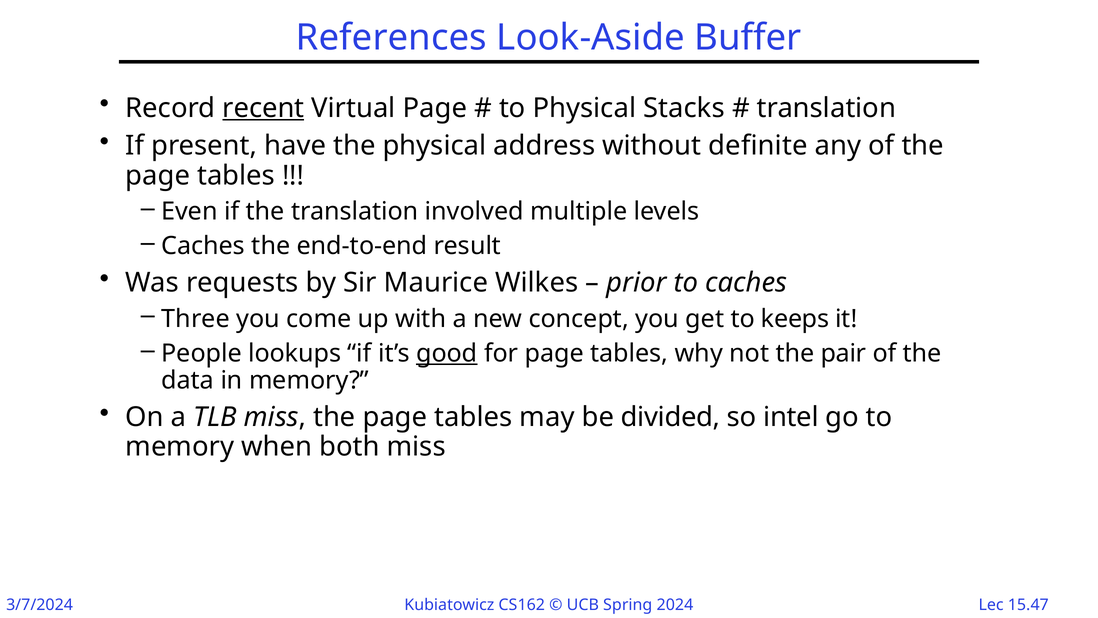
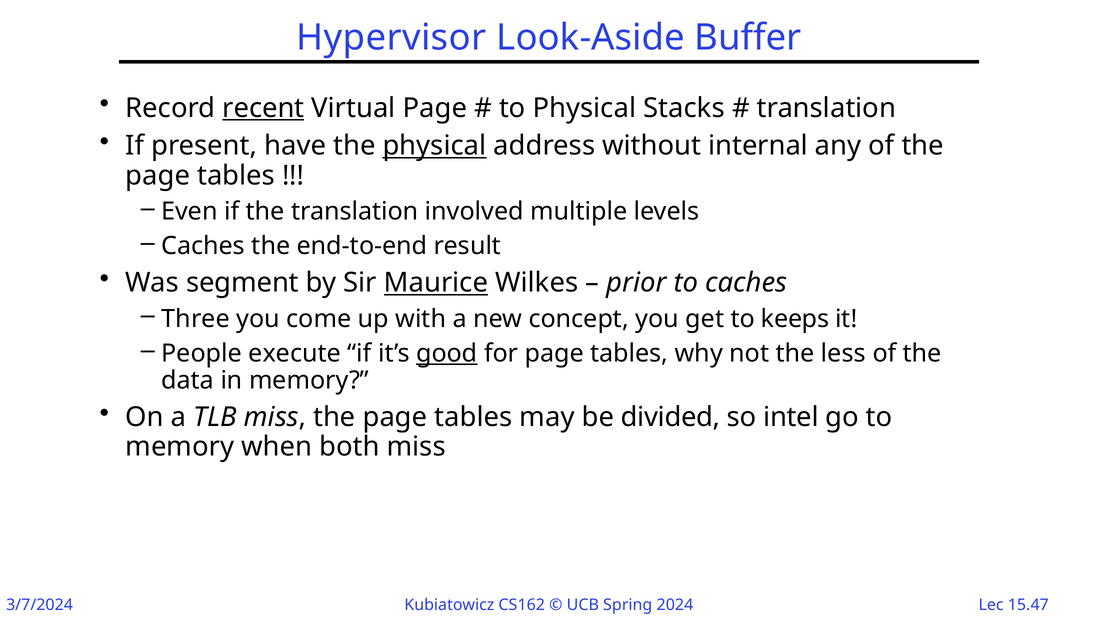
References: References -> Hypervisor (391, 37)
physical underline: none -> present (434, 146)
definite: definite -> internal (758, 146)
requests: requests -> segment (242, 283)
Maurice underline: none -> present (436, 283)
lookups: lookups -> execute (295, 353)
pair: pair -> less (843, 353)
